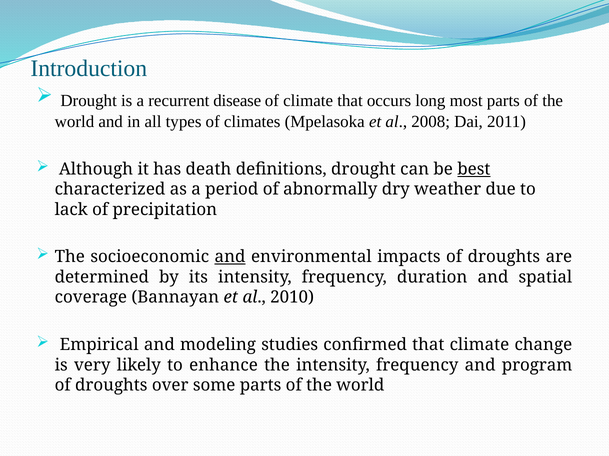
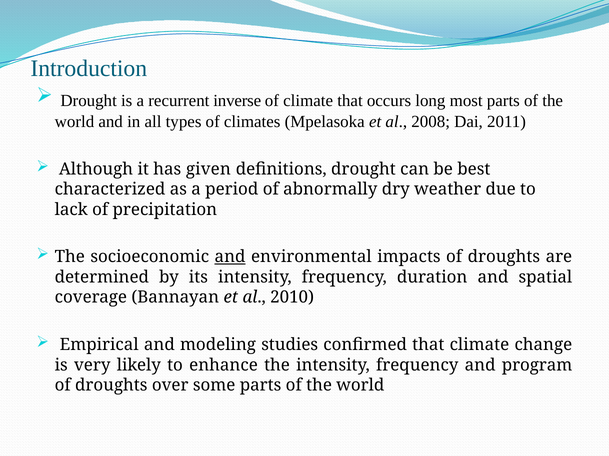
disease: disease -> inverse (237, 101)
death: death -> given (208, 169)
best underline: present -> none (474, 169)
